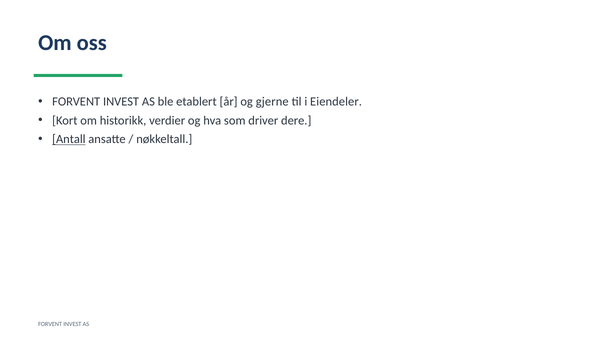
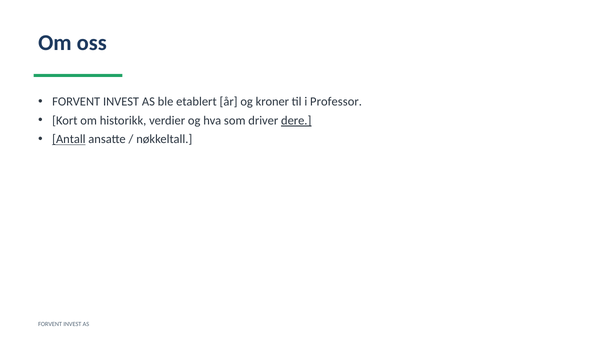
gjerne: gjerne -> kroner (272, 102)
Eiendeler: Eiendeler -> Professor (336, 102)
dere underline: none -> present (296, 120)
